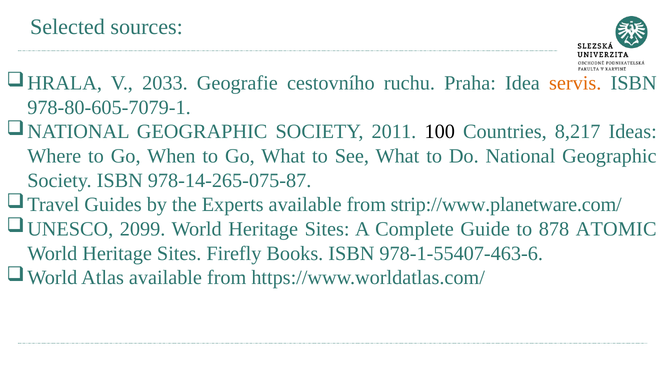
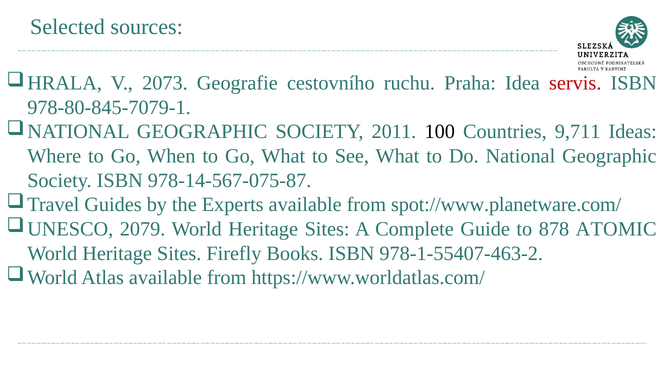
2033: 2033 -> 2073 (165, 83)
servis colour: orange -> red (575, 83)
978-80-605-7079-1: 978-80-605-7079-1 -> 978-80-845-7079-1 (109, 108)
8,217: 8,217 -> 9,711 (578, 132)
978-14-265-075-87: 978-14-265-075-87 -> 978-14-567-075-87 (230, 181)
strip://www.planetware.com/: strip://www.planetware.com/ -> spot://www.planetware.com/ (506, 205)
2099: 2099 -> 2079 (143, 229)
978-1-55407-463-6: 978-1-55407-463-6 -> 978-1-55407-463-2 (461, 254)
